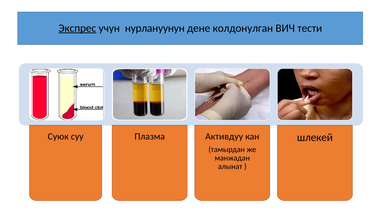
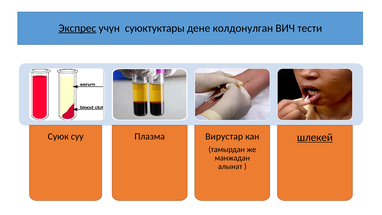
нурлануунун: нурлануунун -> суюктуктары (155, 28)
Активдуу: Активдуу -> Вирустар (224, 137)
шлекей underline: none -> present (315, 137)
